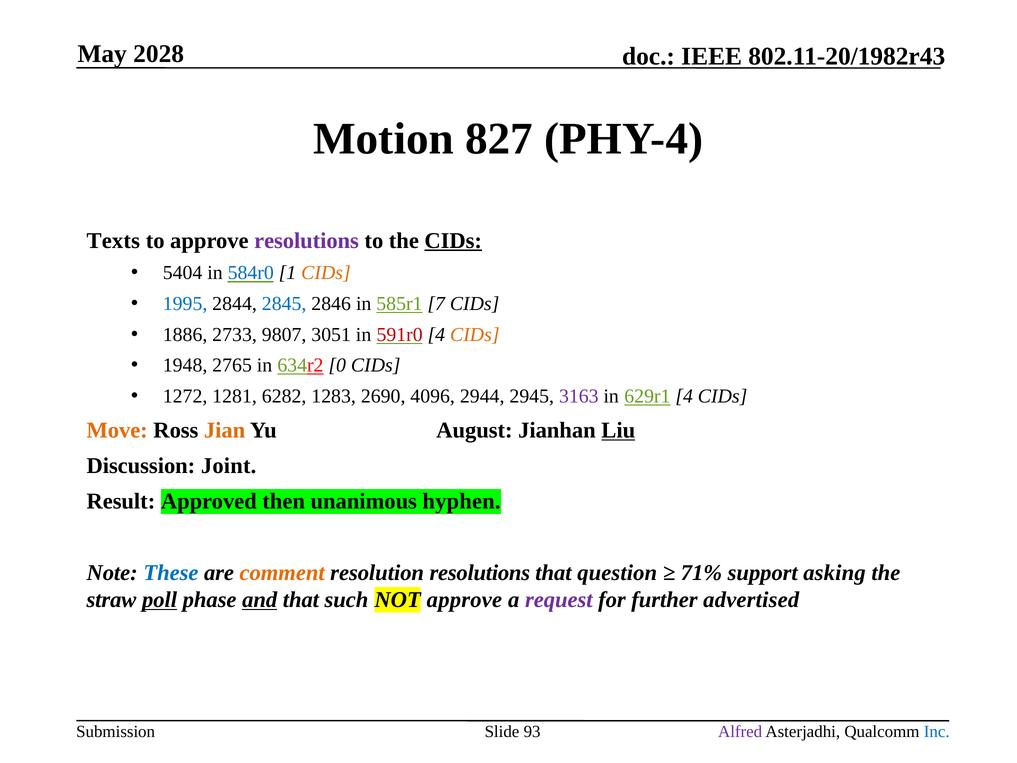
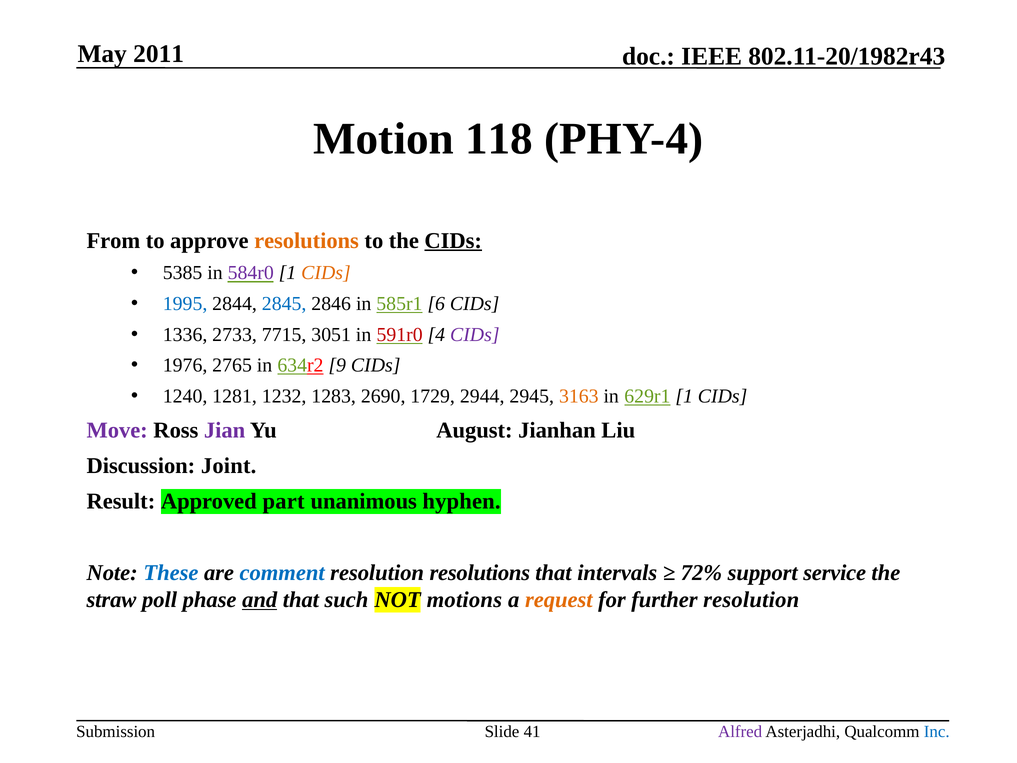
2028: 2028 -> 2011 (159, 54)
827: 827 -> 118 (499, 139)
Texts: Texts -> From (113, 241)
resolutions colour: purple -> orange (307, 241)
5404: 5404 -> 5385 (183, 273)
584r0 colour: blue -> purple (251, 273)
7: 7 -> 6 (436, 304)
1886: 1886 -> 1336 (185, 334)
9807: 9807 -> 7715 (284, 334)
CIDs colour: orange -> purple (475, 334)
1948: 1948 -> 1976 (185, 365)
0: 0 -> 9 (337, 365)
1272: 1272 -> 1240 (185, 396)
6282: 6282 -> 1232 (284, 396)
4096: 4096 -> 1729 (433, 396)
3163 colour: purple -> orange (579, 396)
629r1 4: 4 -> 1 (684, 396)
Move colour: orange -> purple (117, 430)
Jian colour: orange -> purple (225, 430)
Liu underline: present -> none (618, 430)
then: then -> part (284, 501)
comment colour: orange -> blue (282, 573)
question: question -> intervals (617, 573)
71%: 71% -> 72% (701, 573)
asking: asking -> service (835, 573)
poll underline: present -> none (160, 600)
NOT approve: approve -> motions (464, 600)
request colour: purple -> orange (559, 600)
further advertised: advertised -> resolution (751, 600)
93: 93 -> 41 (532, 732)
